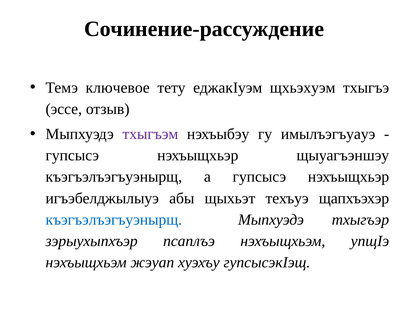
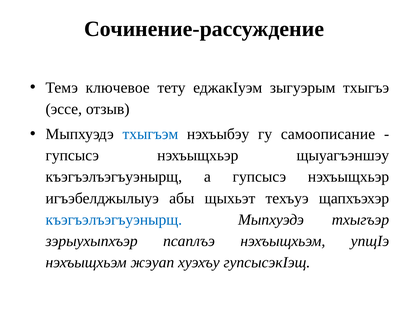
щхьэхуэм: щхьэхуэм -> зыгуэрым (303, 88)
тхыгъэм colour: purple -> blue (150, 134)
имылъэгъуауэ: имылъэгъуауэ -> самоописание (328, 134)
